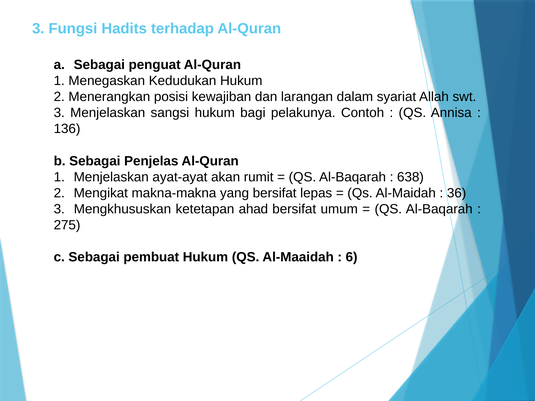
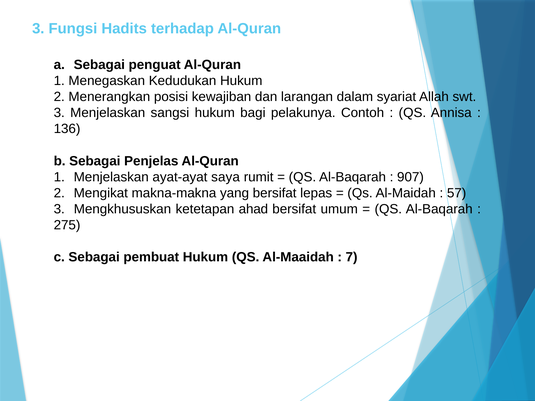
akan: akan -> saya (226, 177)
638: 638 -> 907 (410, 177)
36: 36 -> 57 (457, 193)
6: 6 -> 7 (352, 257)
